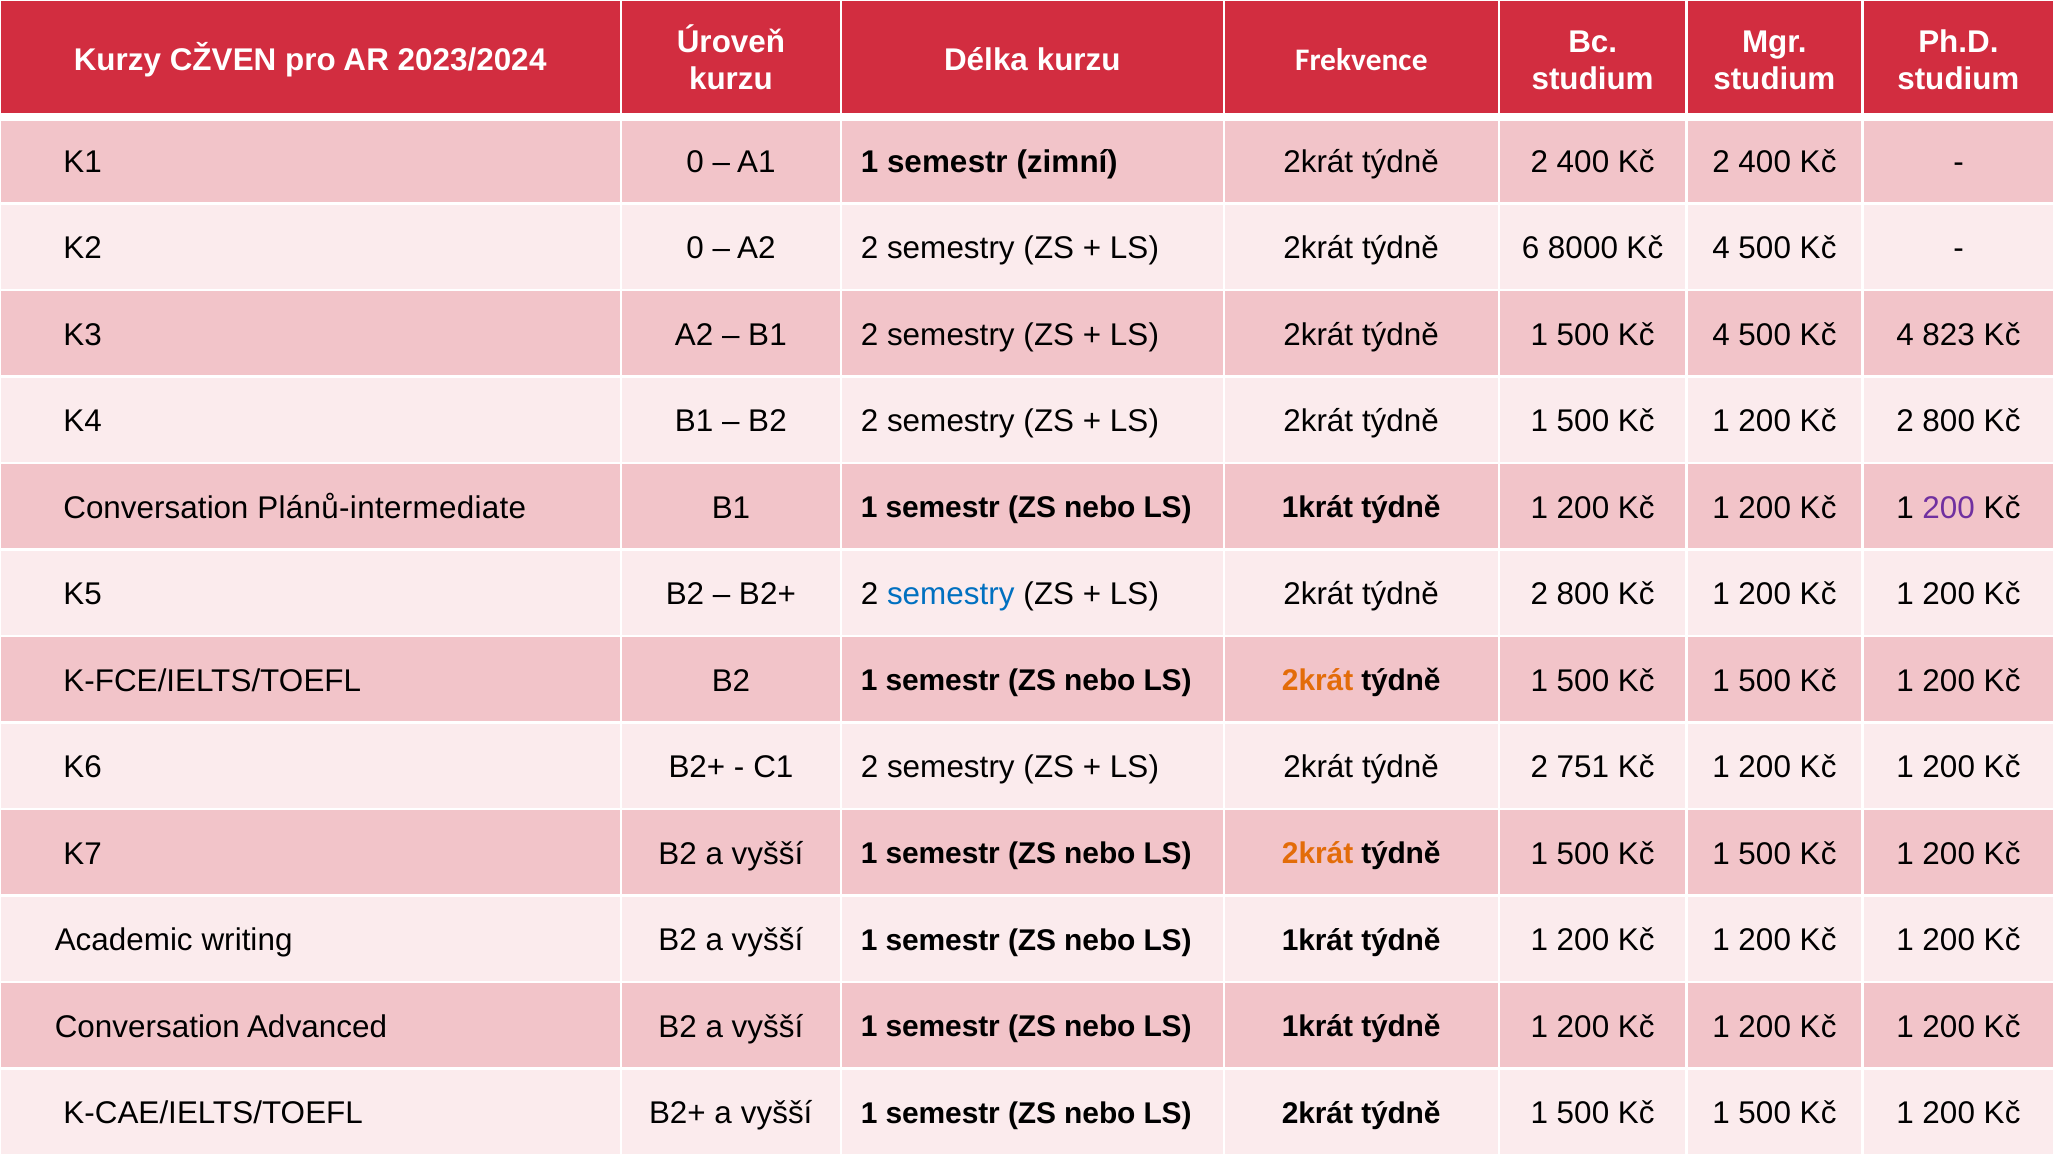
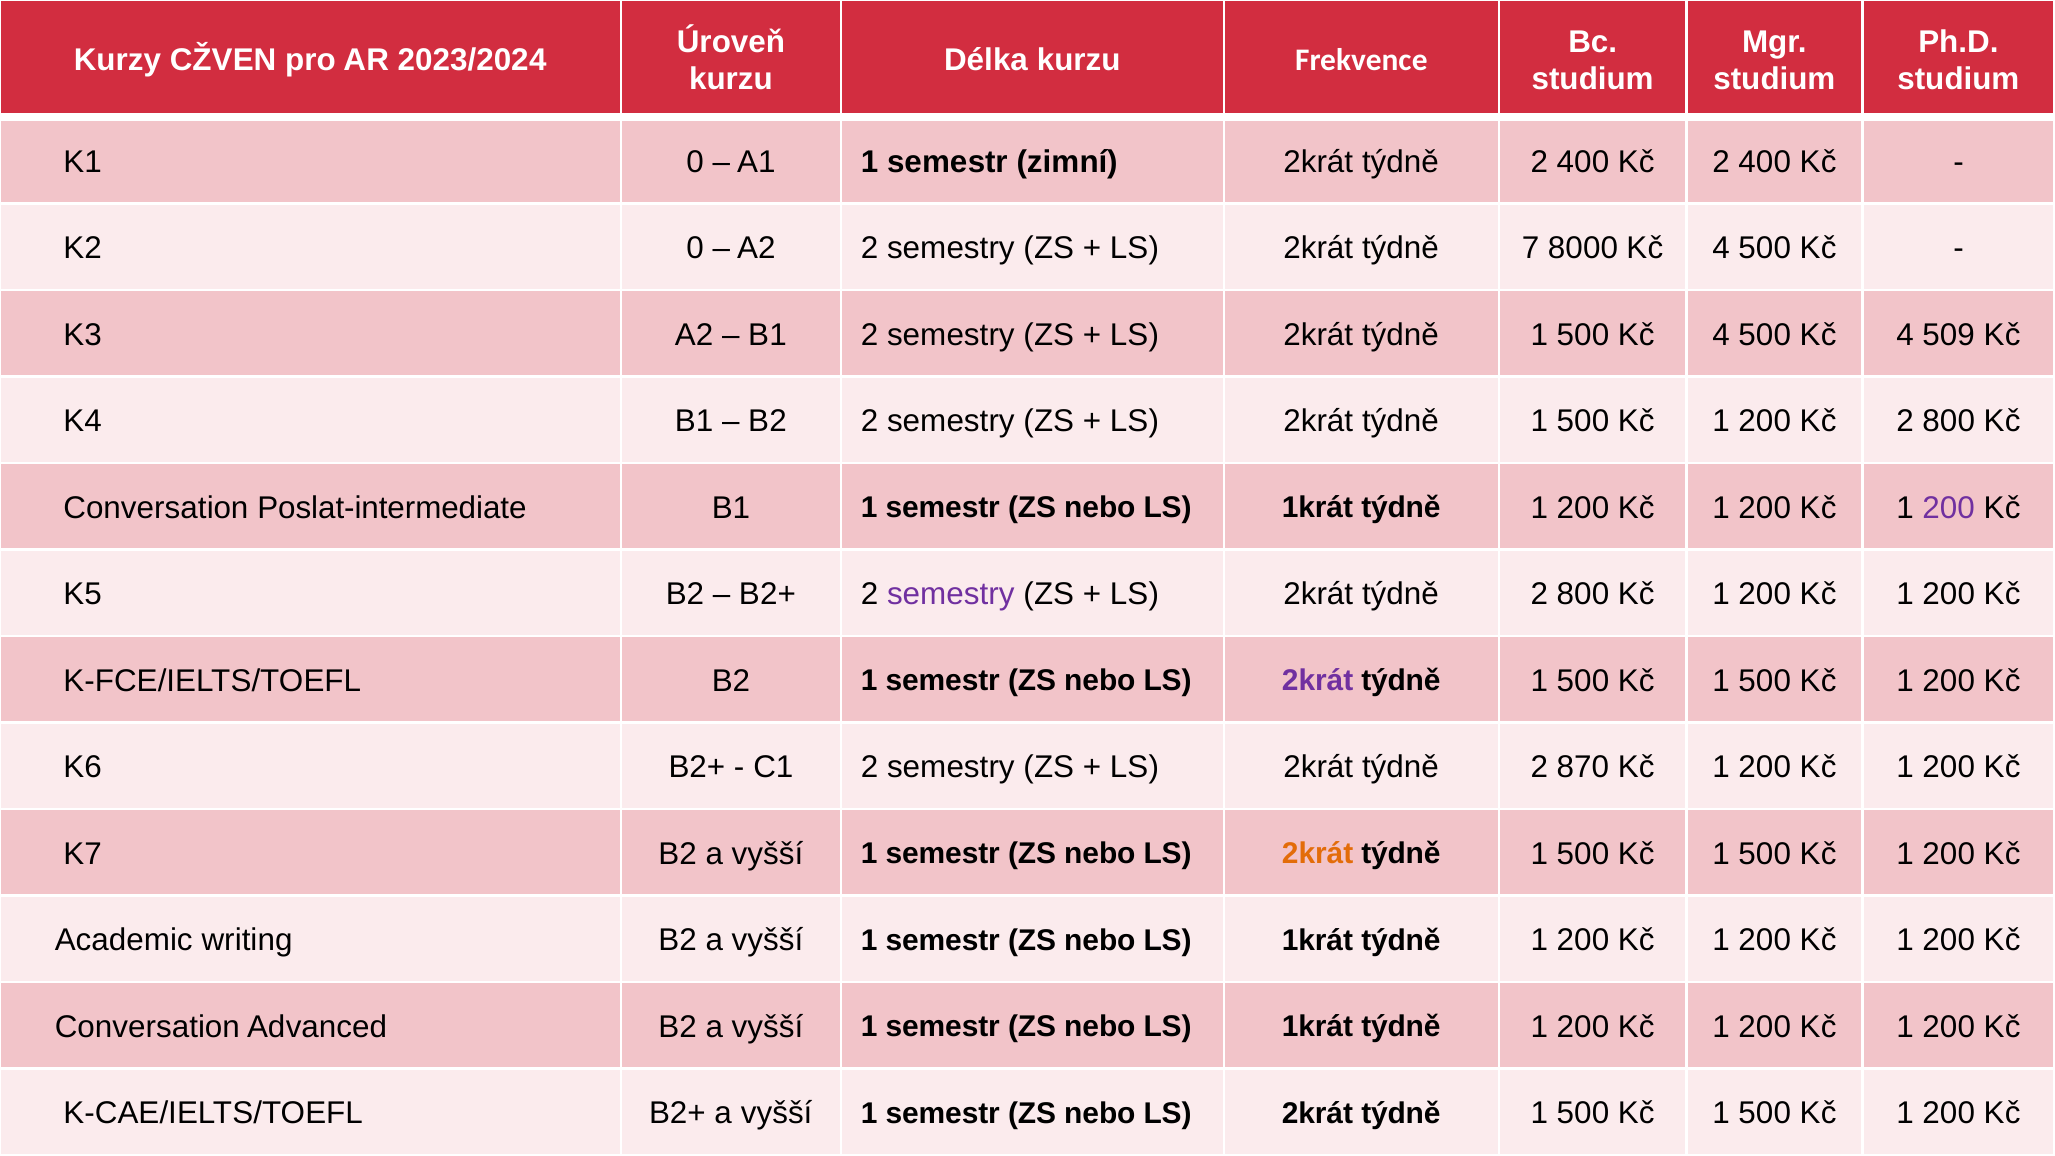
6: 6 -> 7 (1531, 249)
823: 823 -> 509 (1949, 335)
Plánů-intermediate: Plánů-intermediate -> Poslat-intermediate (392, 508)
semestry colour: blue -> purple (951, 595)
2krát colour: orange -> purple (1318, 681)
751: 751 -> 870 (1583, 768)
